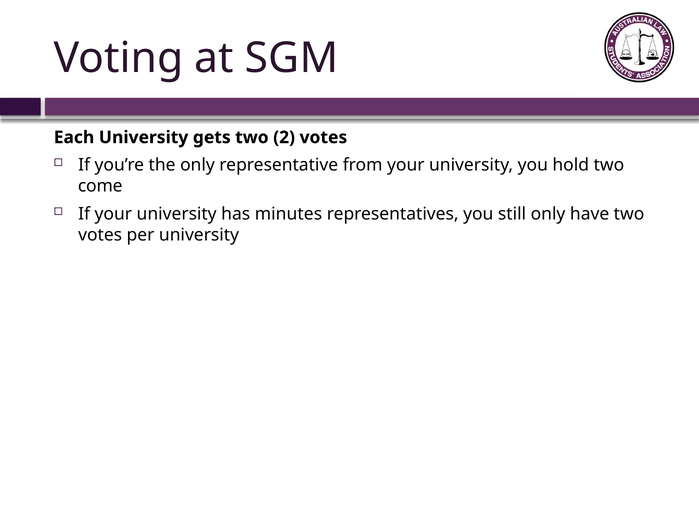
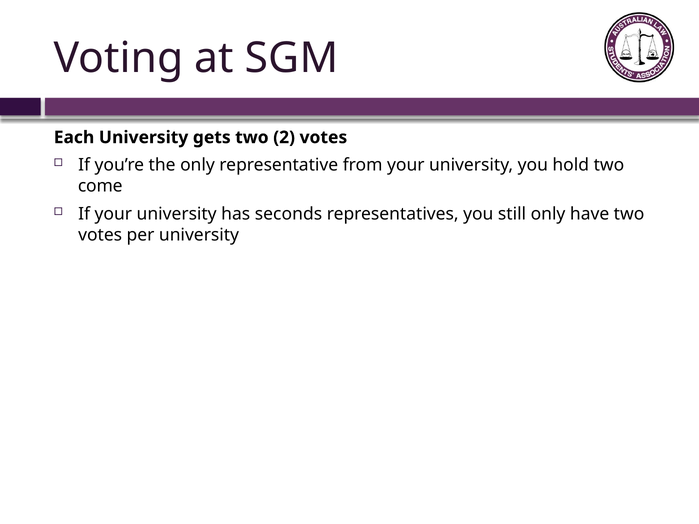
minutes: minutes -> seconds (288, 214)
